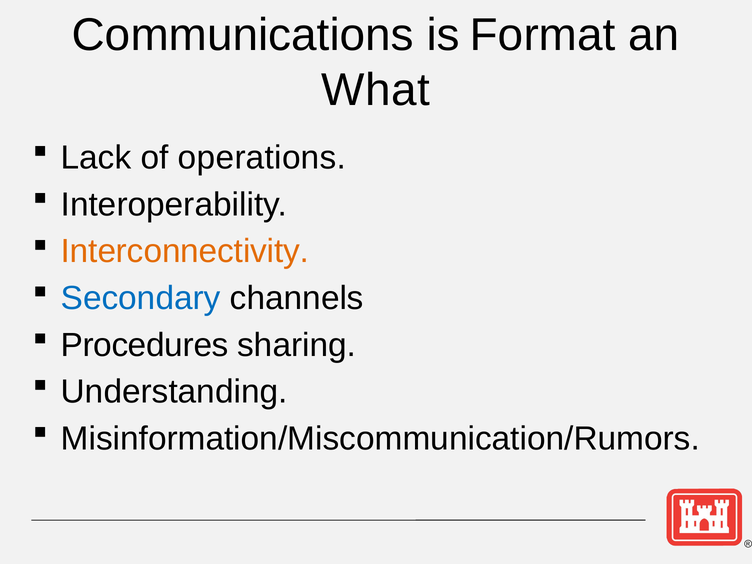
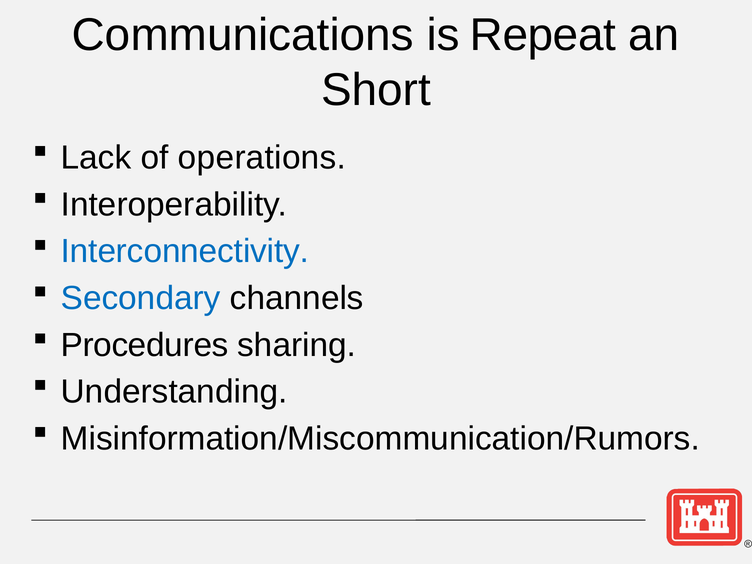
Format: Format -> Repeat (543, 35)
What: What -> Short (376, 90)
Interconnectivity colour: orange -> blue (185, 251)
